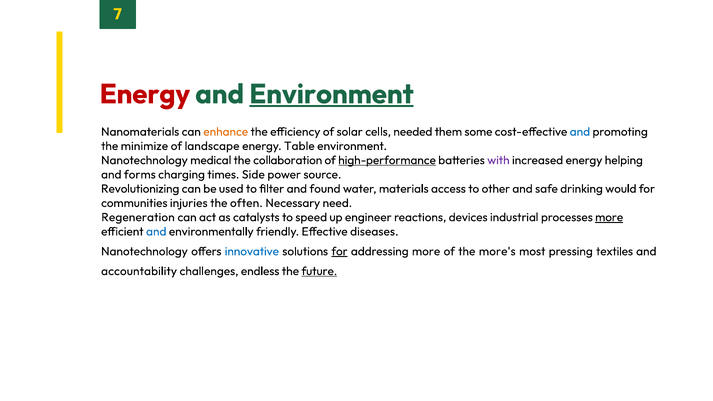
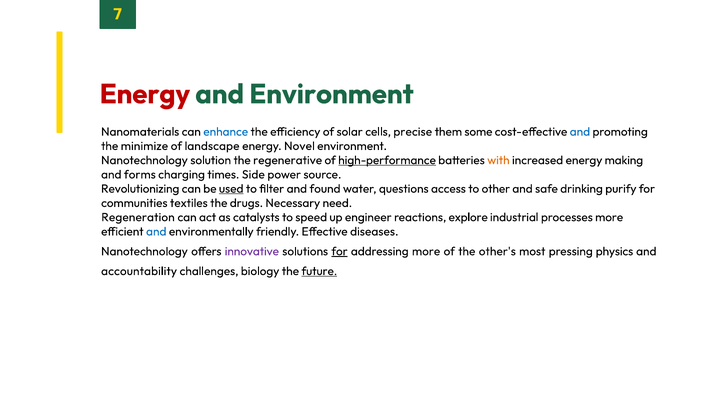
Environment underline: present -> none (331, 94)
enhance colour: orange -> blue (226, 132)
needed: needed -> precise (413, 132)
Table: Table -> Novel (299, 146)
medical: medical -> solution (211, 160)
collaboration: collaboration -> regenerative (288, 160)
with colour: purple -> orange (498, 160)
helping: helping -> making (624, 160)
used underline: none -> present (231, 189)
materials: materials -> questions (404, 189)
would: would -> purify (621, 189)
injuries: injuries -> textiles (189, 203)
often: often -> drugs (246, 203)
devices: devices -> explore (468, 217)
more underline: present -> none (609, 217)
innovative colour: blue -> purple (252, 251)
more's: more's -> other's (497, 251)
textiles: textiles -> physics (614, 251)
endless: endless -> biology (260, 271)
